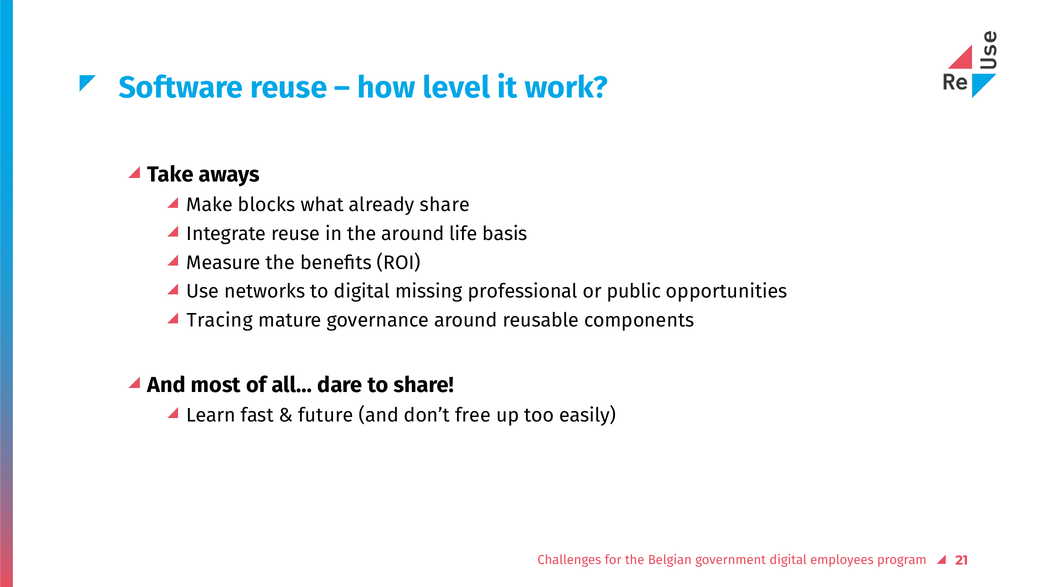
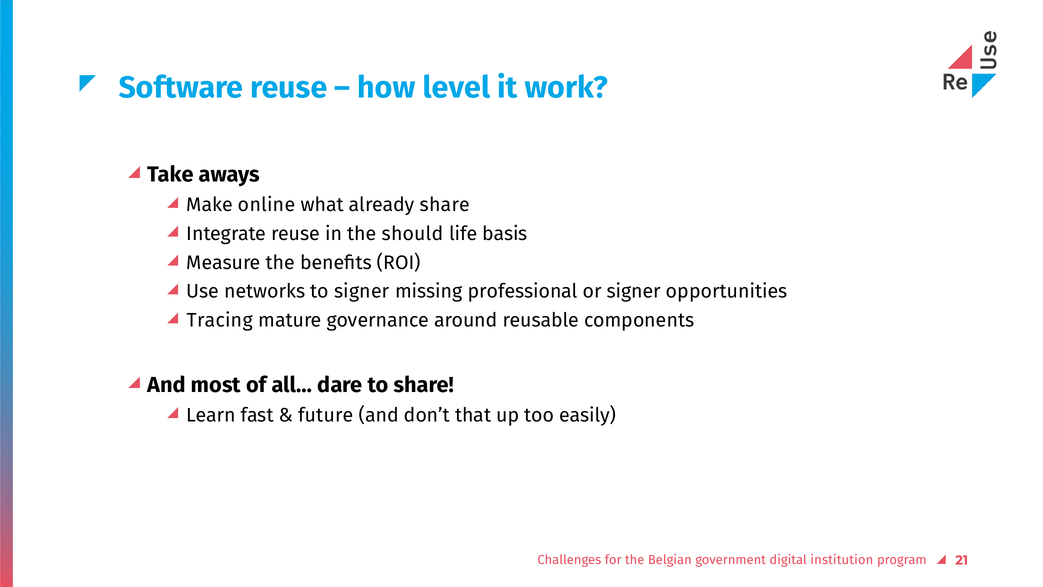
blocks: blocks -> online (267, 205)
the around: around -> should (413, 234)
to digital: digital -> signer (362, 291)
or public: public -> signer (634, 291)
free: free -> that (473, 415)
employees: employees -> institution (842, 560)
